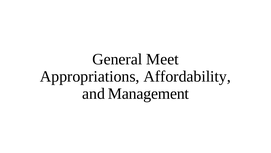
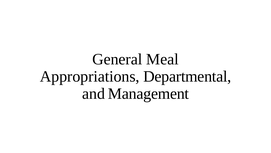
Meet: Meet -> Meal (162, 59)
Affordability: Affordability -> Departmental (187, 76)
